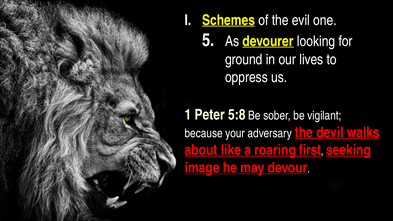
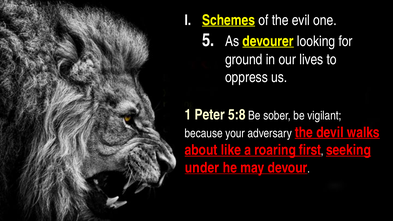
image: image -> under (202, 168)
